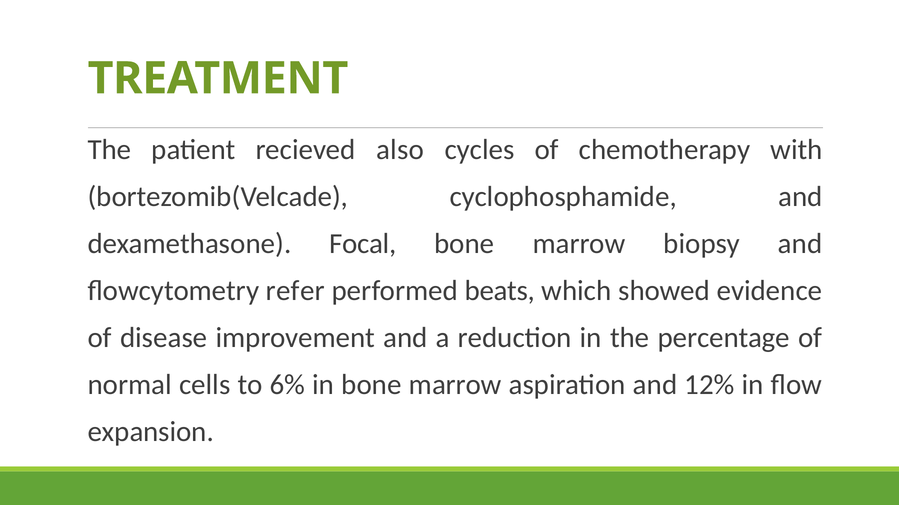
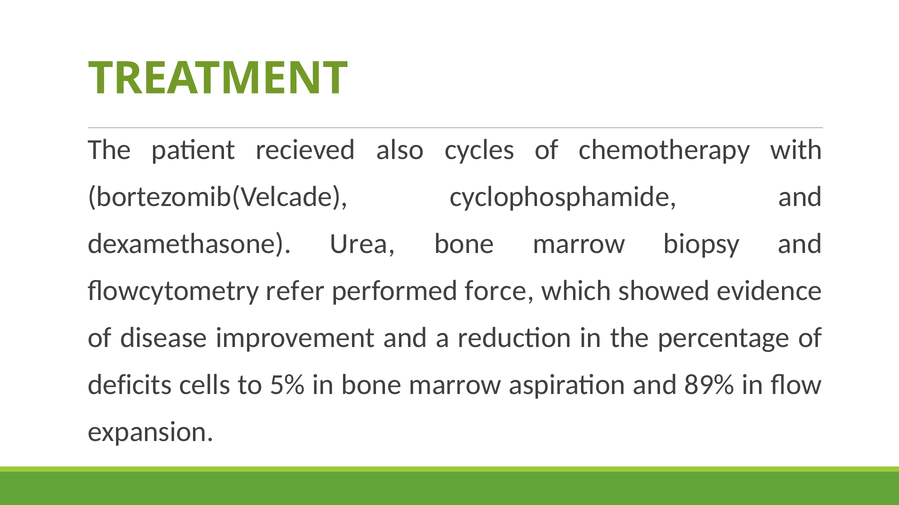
Focal: Focal -> Urea (363, 244)
beats: beats -> force (500, 291)
normal: normal -> deficits (130, 385)
6%: 6% -> 5% (287, 385)
12%: 12% -> 89% (710, 385)
